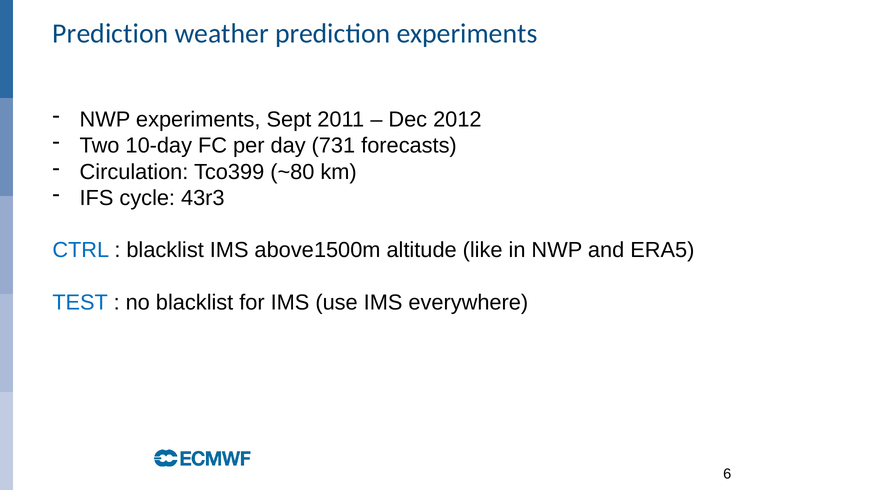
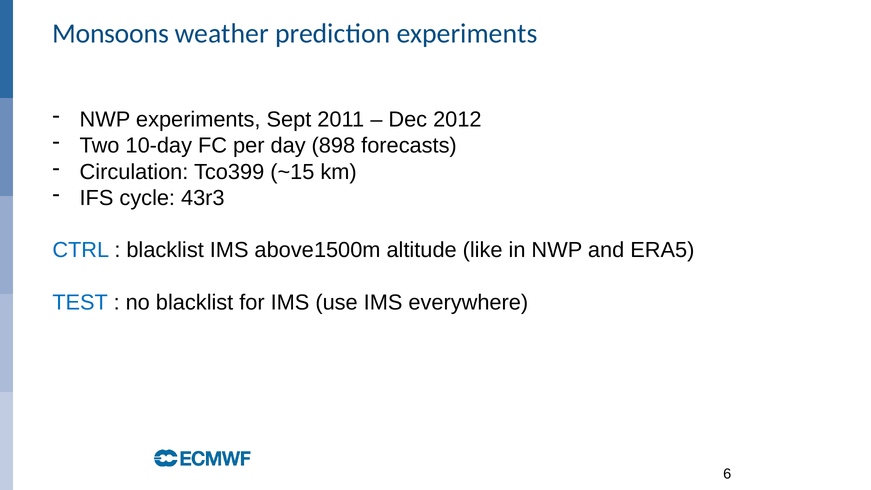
Prediction: Prediction -> Monsoons (111, 34)
731: 731 -> 898 (333, 146)
~80: ~80 -> ~15 (292, 172)
